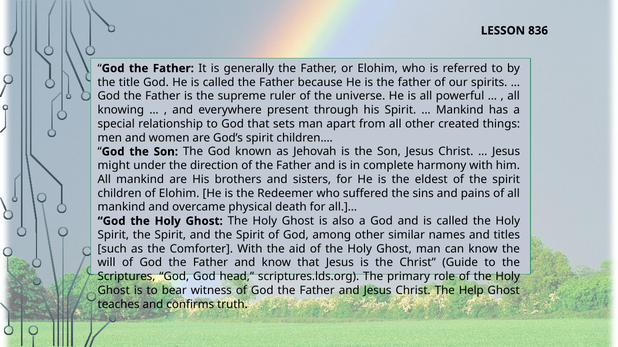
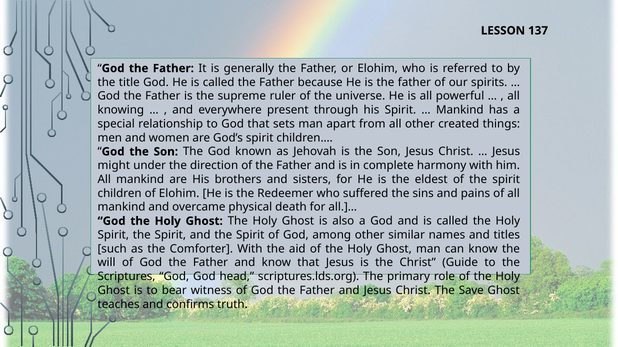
836: 836 -> 137 (538, 31)
Help: Help -> Save (471, 291)
